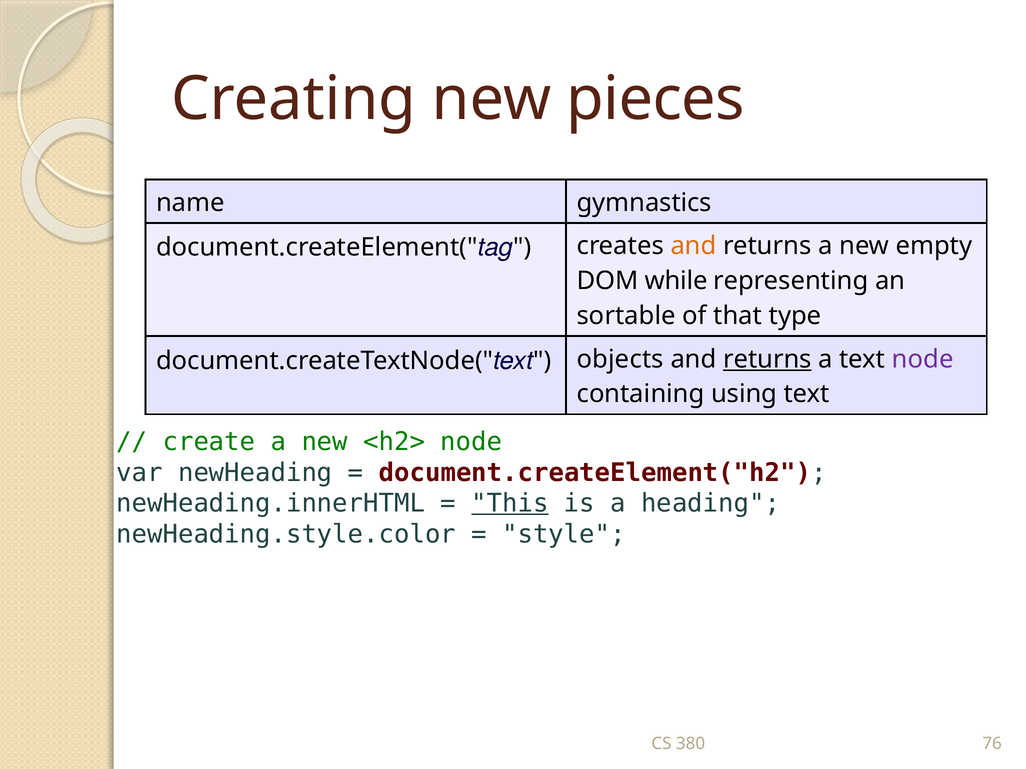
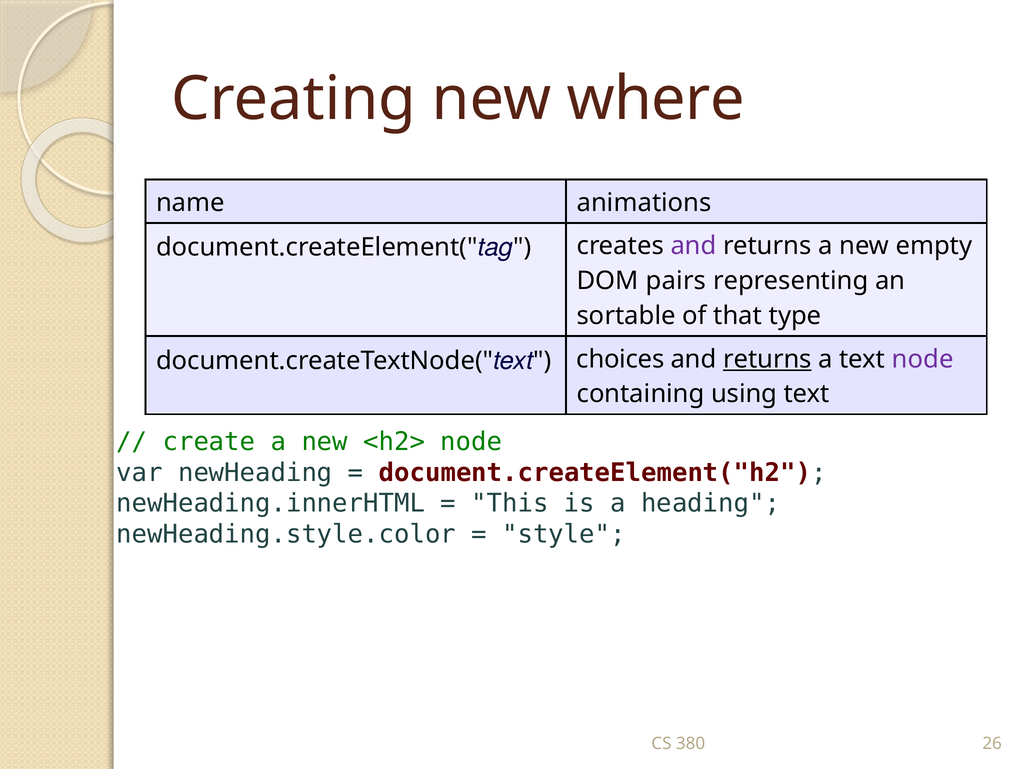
pieces: pieces -> where (656, 99)
gymnastics: gymnastics -> animations (644, 203)
and colour: orange -> purple (694, 246)
while: while -> pairs (676, 281)
objects: objects -> choices (620, 359)
This underline: present -> none (510, 504)
76: 76 -> 26 (992, 744)
